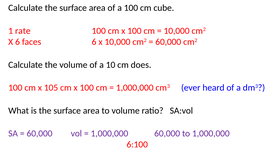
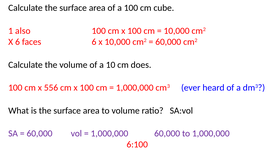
rate: rate -> also (23, 31)
105: 105 -> 556 (51, 88)
